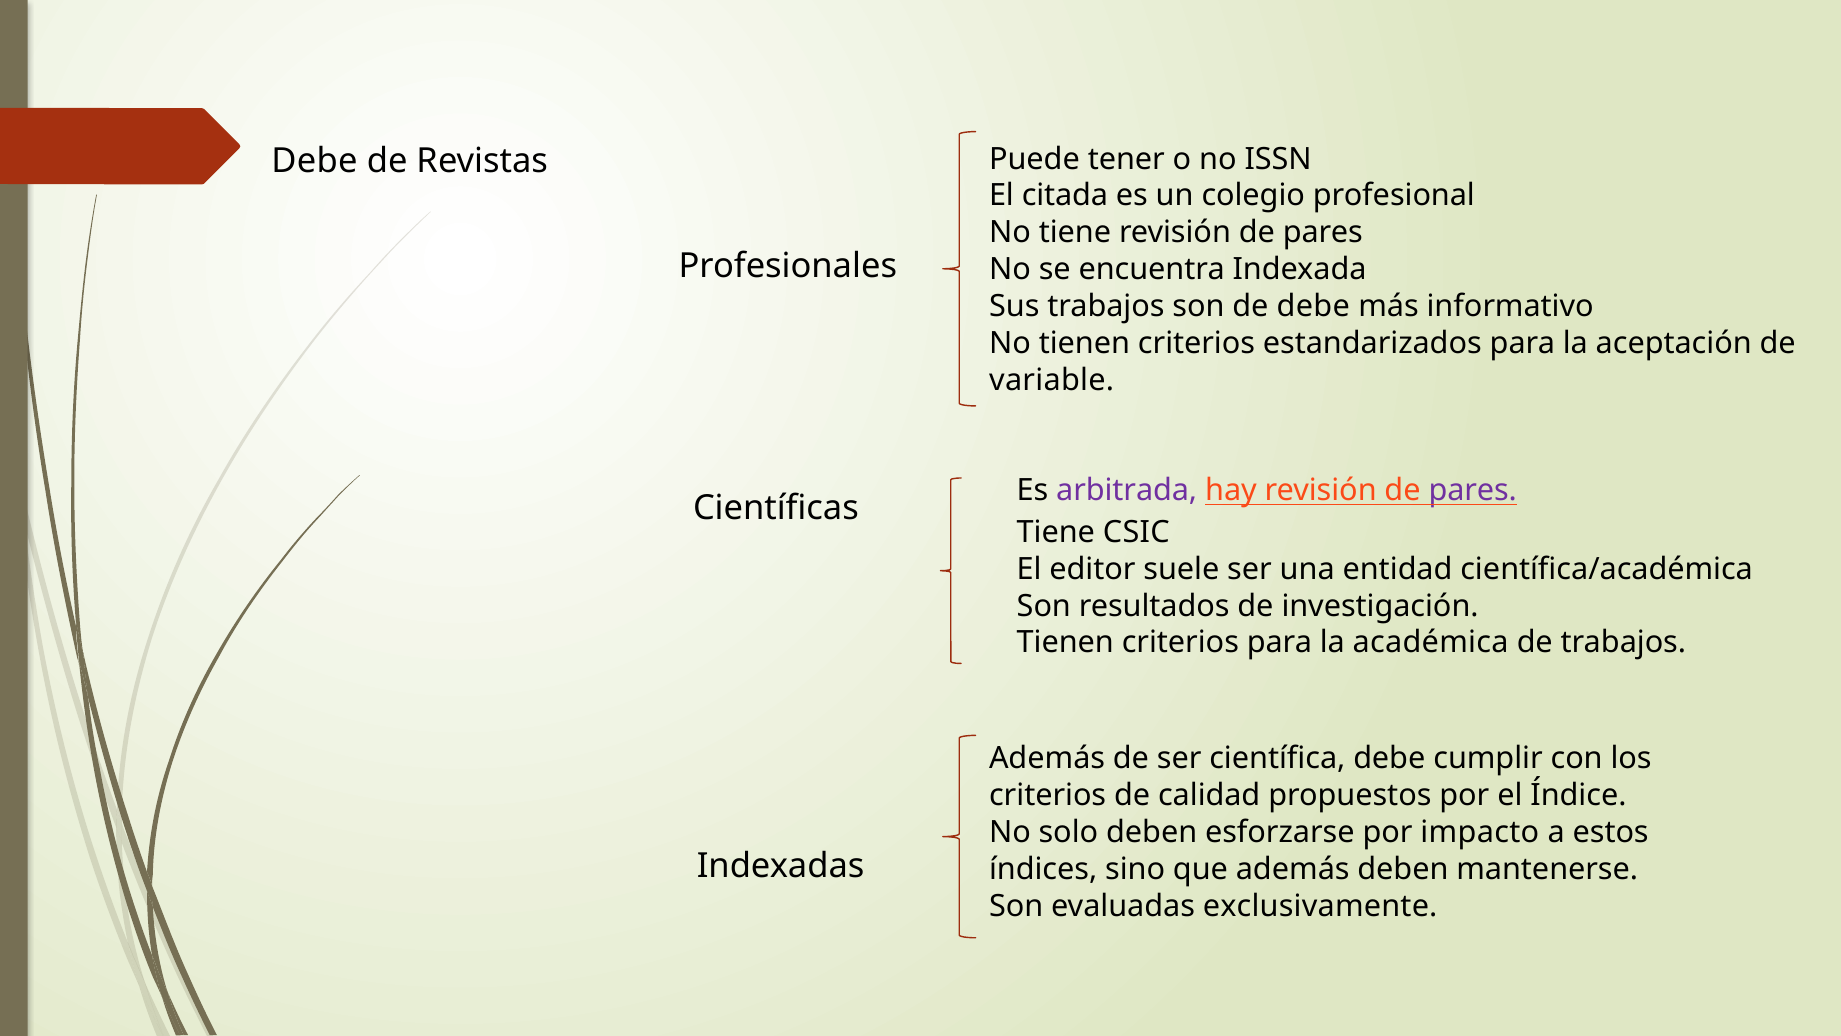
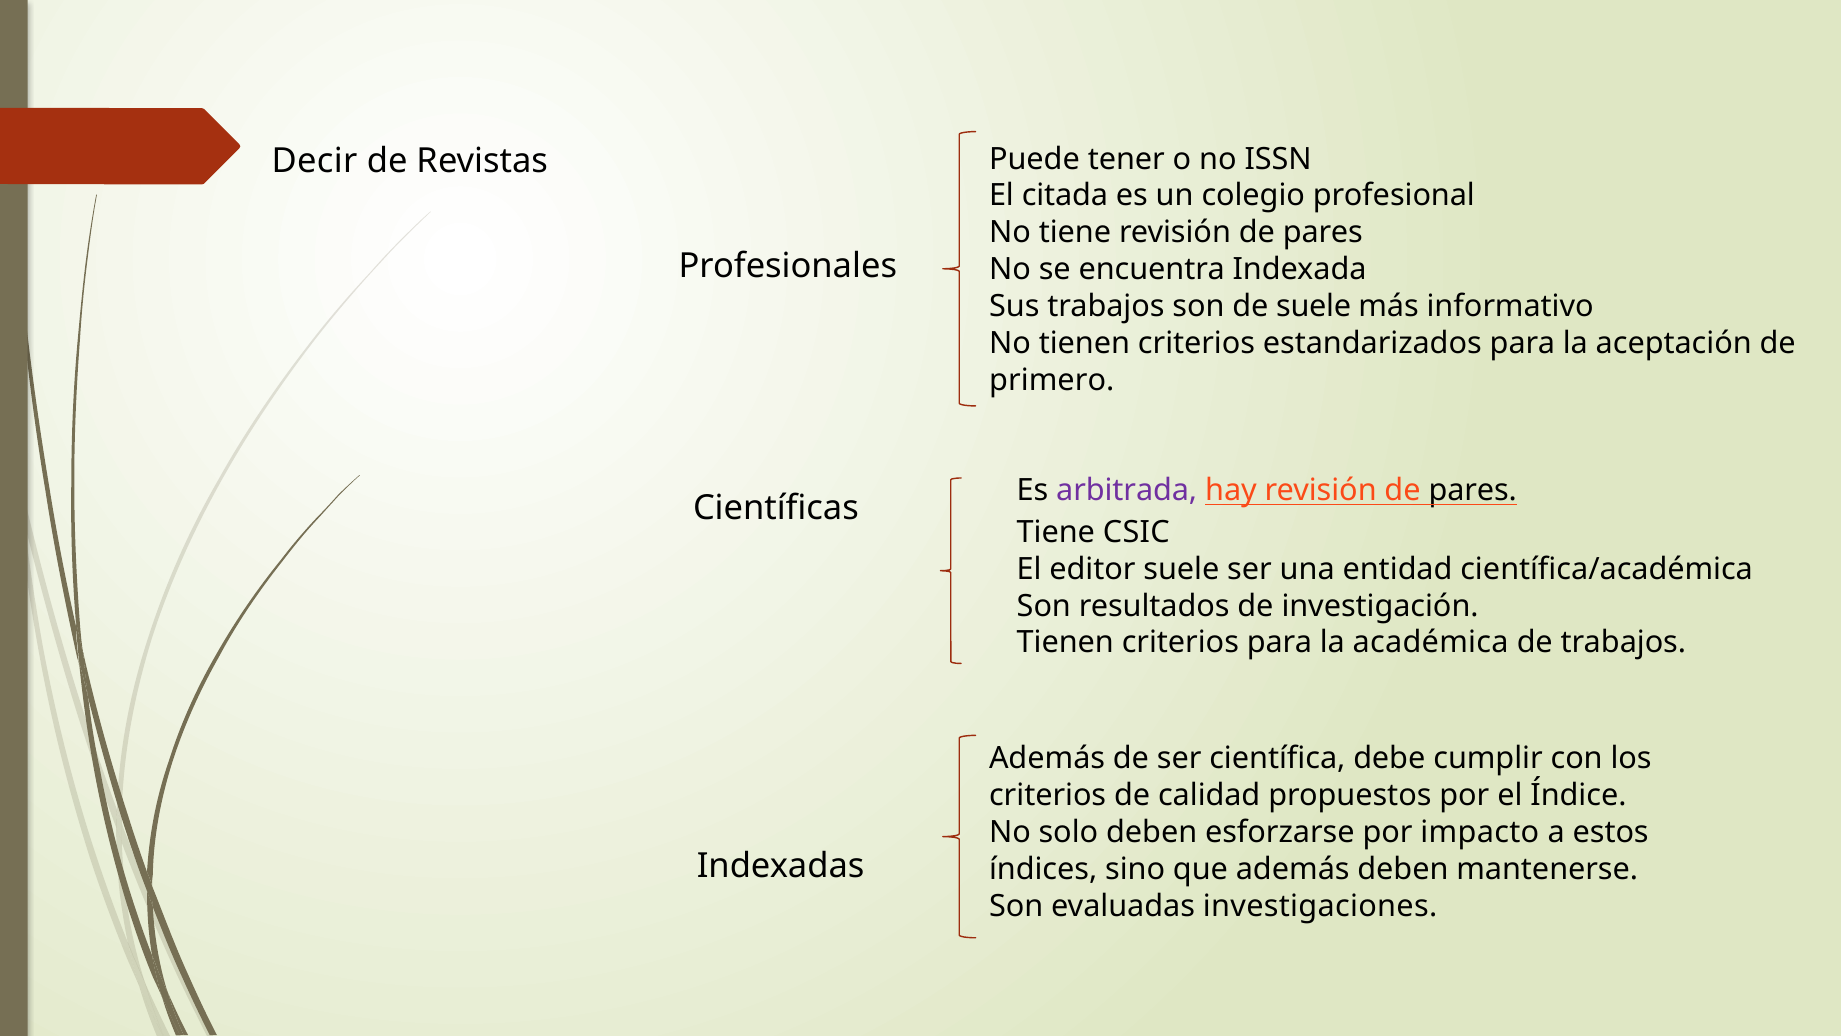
Debe: Debe -> Decir (315, 161)
de debe: debe -> suele (1314, 306)
variable: variable -> primero (1052, 380)
pares colour: purple -> black (1473, 491)
exclusivamente: exclusivamente -> investigaciones (1320, 906)
